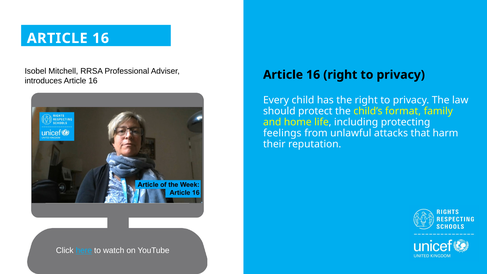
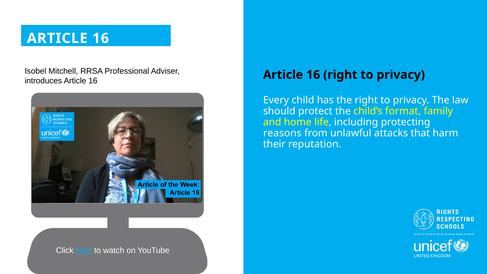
feelings: feelings -> reasons (282, 133)
